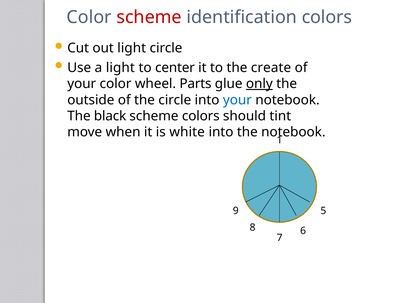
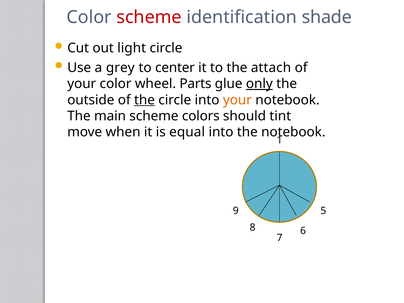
identification colors: colors -> shade (327, 17)
a light: light -> grey (120, 68)
create: create -> attach (271, 68)
the underline: none -> present (144, 100)
your colour: blue -> orange (237, 100)
black: black -> main (110, 116)
white: white -> equal (187, 132)
